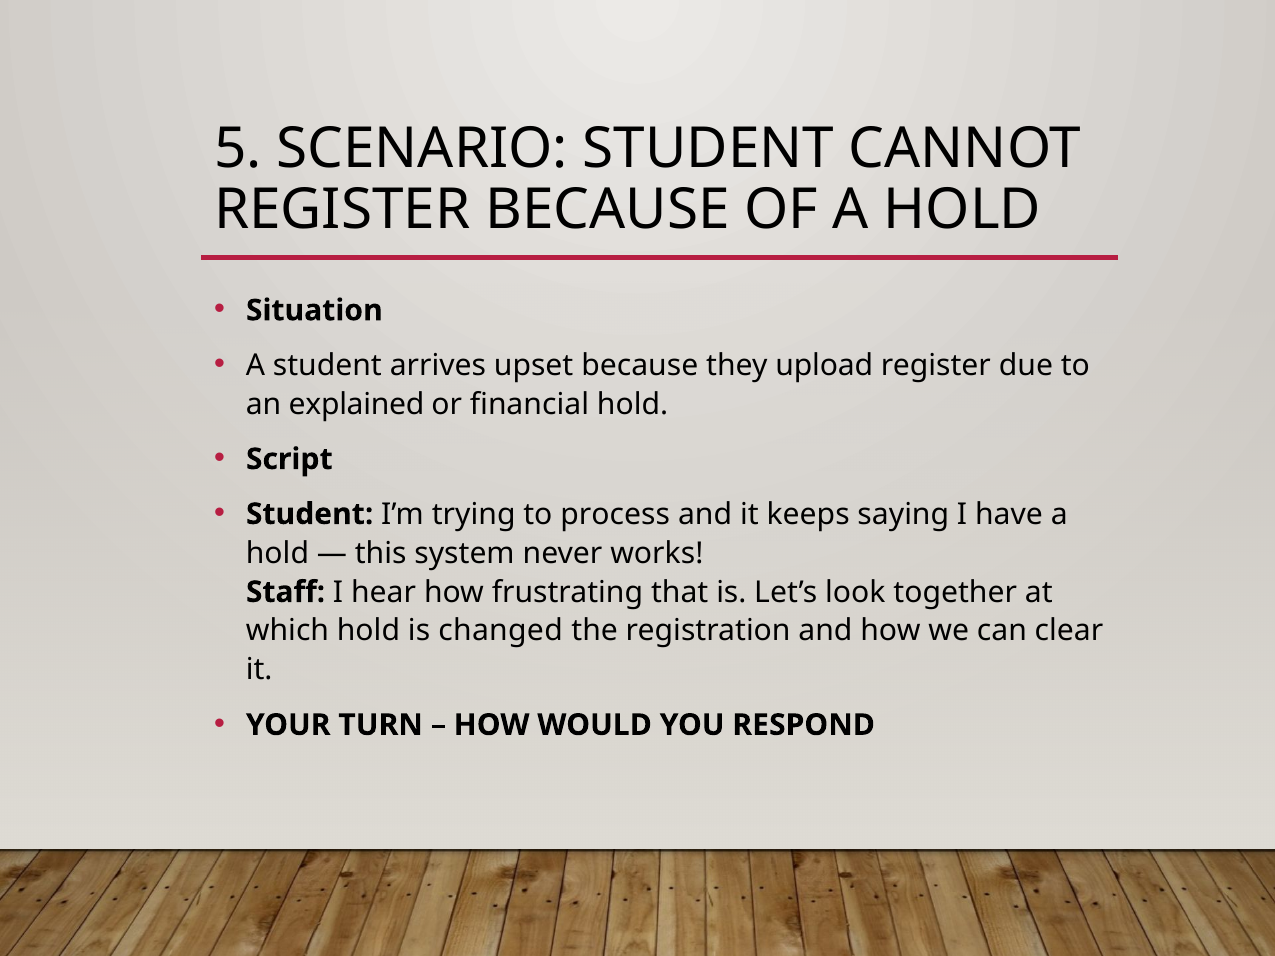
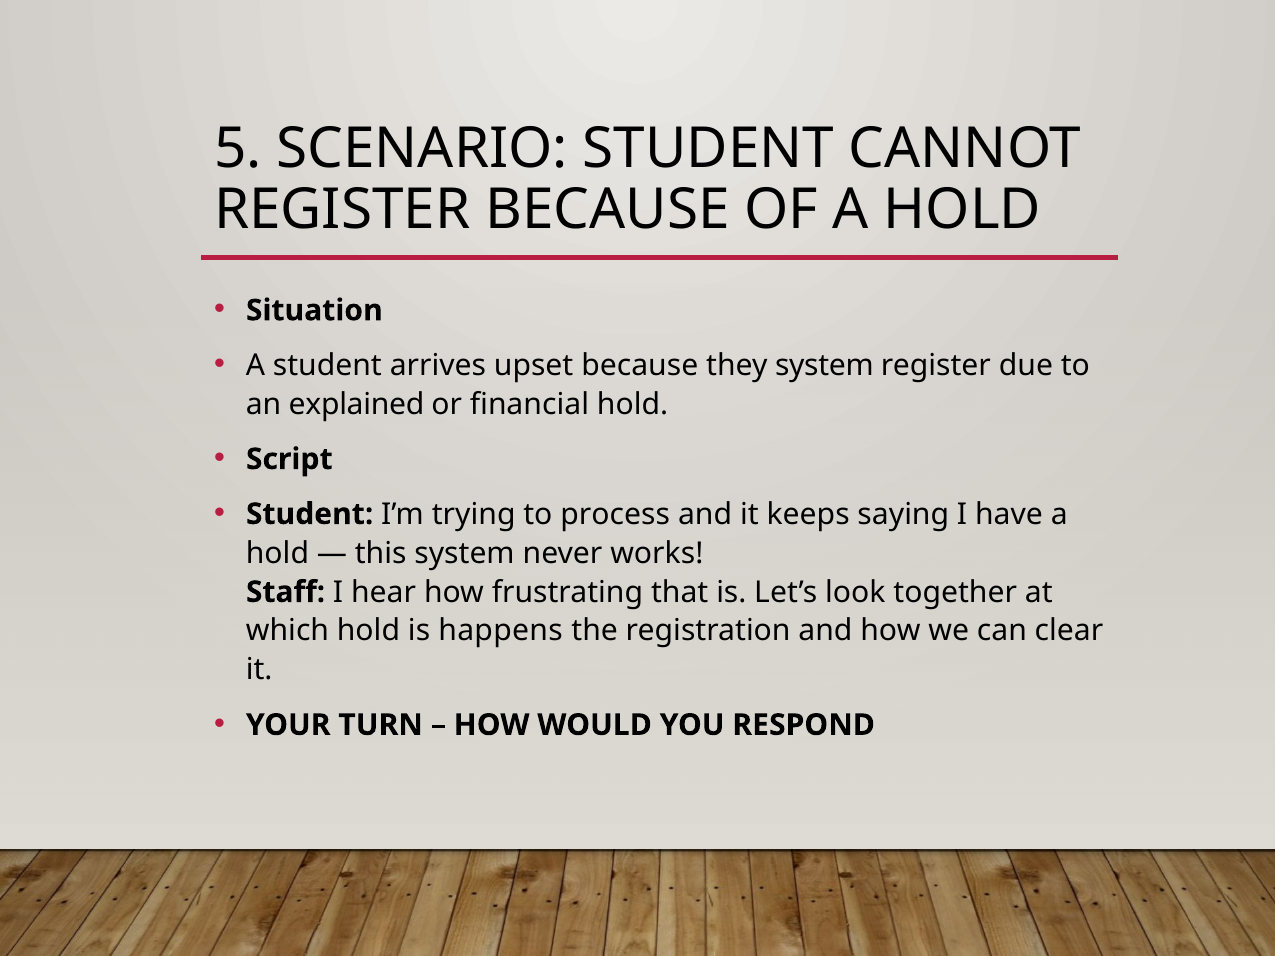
they upload: upload -> system (824, 365)
changed: changed -> happens (501, 631)
